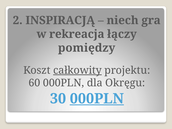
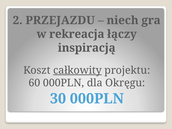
INSPIRACJĄ: INSPIRACJĄ -> PRZEJAZDU (60, 20)
pomiędzy: pomiędzy -> inspiracją (87, 48)
000PLN underline: present -> none (97, 99)
